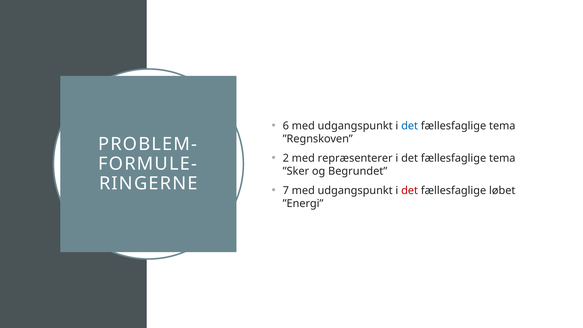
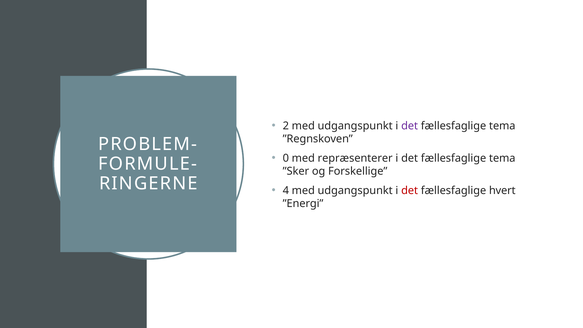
6: 6 -> 2 (286, 126)
det colour: blue -> purple (410, 126)
2: 2 -> 0 (286, 158)
Begrundet: Begrundet -> Forskellige (358, 171)
7: 7 -> 4 (286, 190)
løbet: løbet -> hvert (502, 190)
